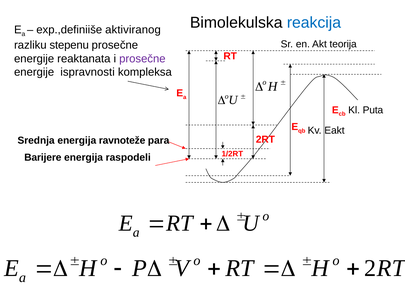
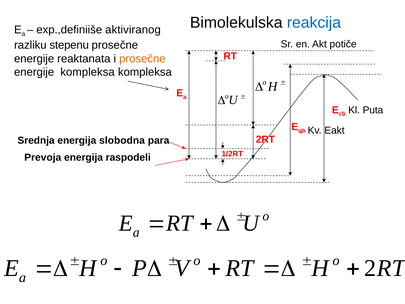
teorija: teorija -> potiče (343, 44)
prosečne colour: purple -> orange (142, 59)
energije ispravnosti: ispravnosti -> kompleksa (88, 72)
ravnoteže: ravnoteže -> slobodna (122, 140)
Barijere: Barijere -> Prevoja (43, 157)
